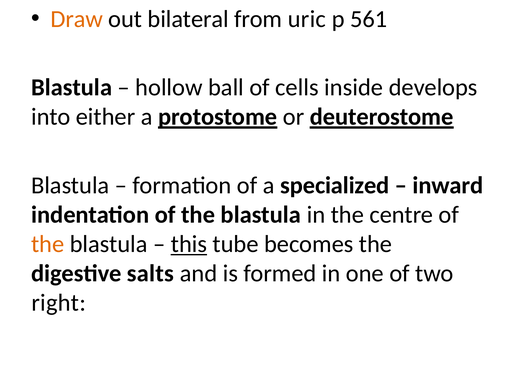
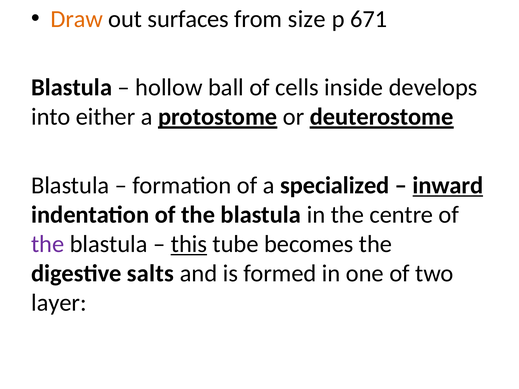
bilateral: bilateral -> surfaces (188, 19)
uric: uric -> size (307, 19)
561: 561 -> 671 (369, 19)
inward underline: none -> present (448, 186)
the colour: orange -> purple (48, 244)
right: right -> layer (59, 303)
